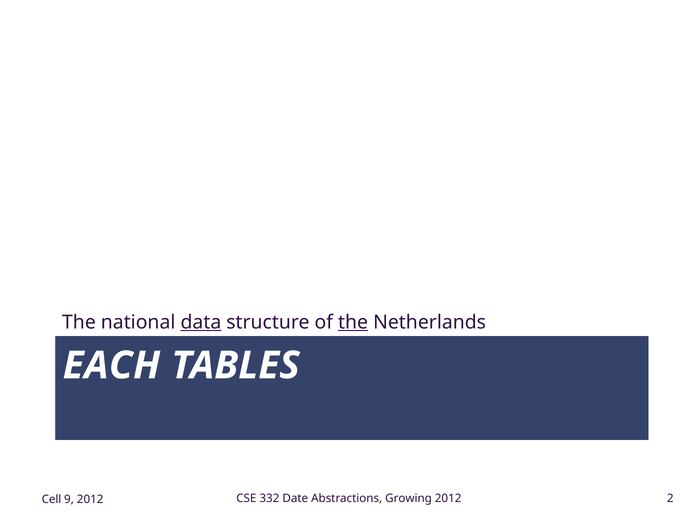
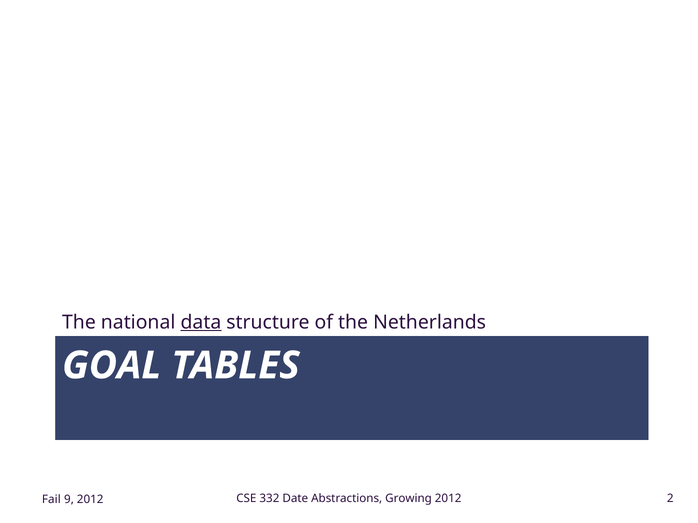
the underline: present -> none (353, 323)
EACH: EACH -> GOAL (112, 366)
Cell: Cell -> Fail (51, 500)
